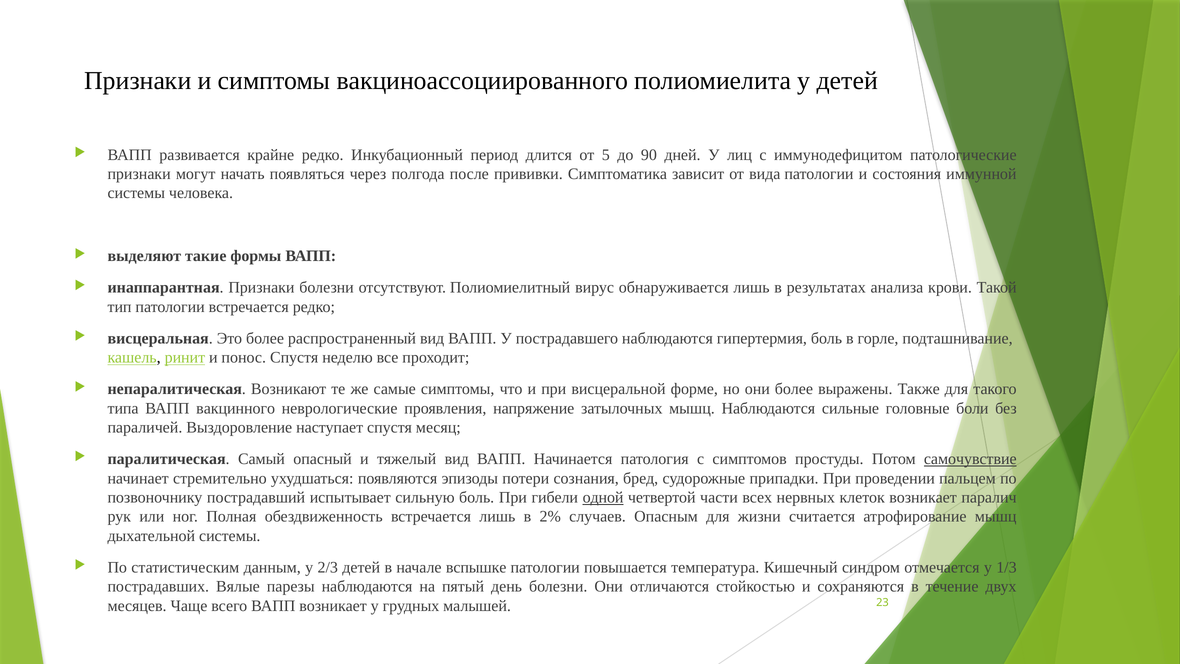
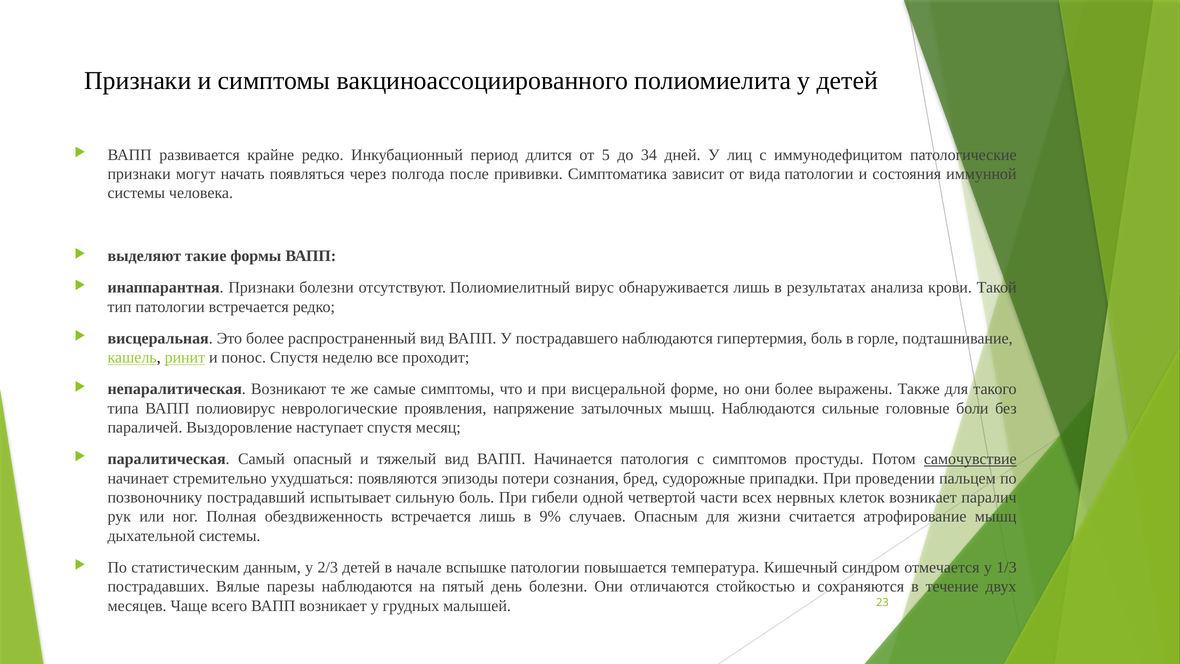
90: 90 -> 34 (649, 155)
вакцинного: вакцинного -> полиовирус (236, 408)
одной underline: present -> none (603, 497)
2%: 2% -> 9% (550, 516)
